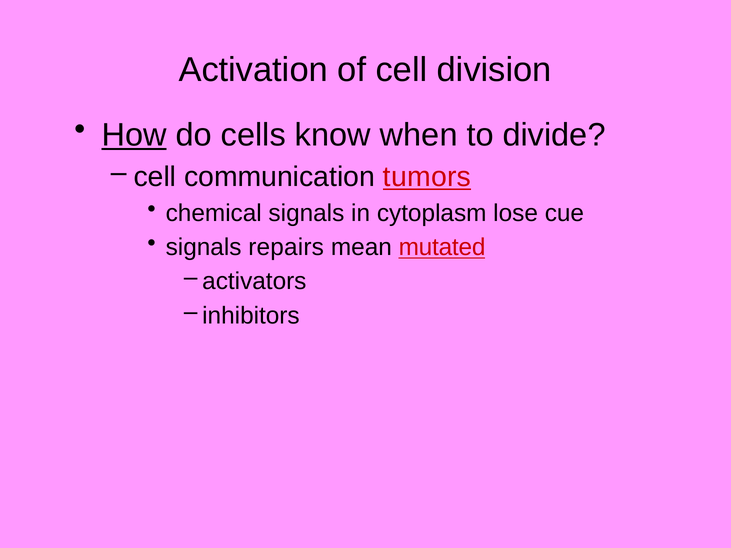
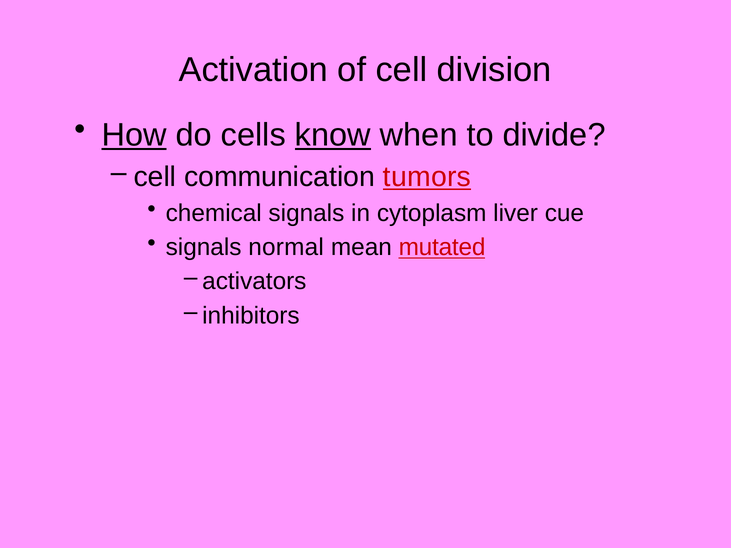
know underline: none -> present (333, 135)
lose: lose -> liver (516, 213)
repairs: repairs -> normal (286, 247)
